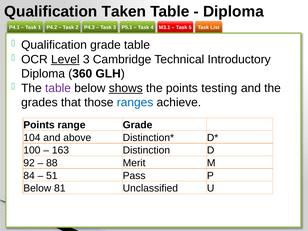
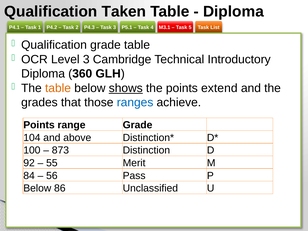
Level underline: present -> none (65, 59)
table colour: purple -> orange (58, 88)
testing: testing -> extend (219, 88)
163: 163 -> 873 (60, 150)
88: 88 -> 55 (52, 163)
51: 51 -> 56 (52, 176)
81: 81 -> 86 (60, 188)
